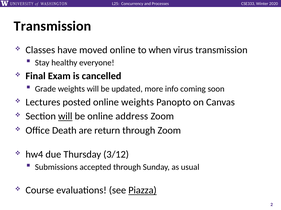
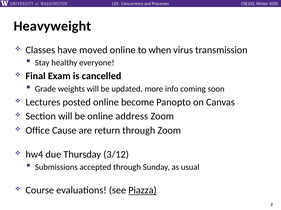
Transmission: Transmission -> Heavyweight (53, 26)
online weights: weights -> become (138, 102)
will underline: present -> none (65, 117)
Death: Death -> Cause (64, 131)
